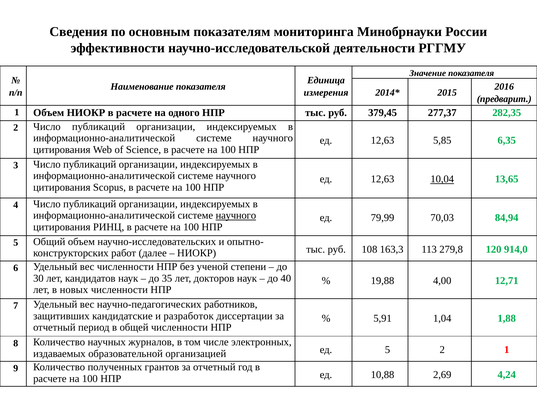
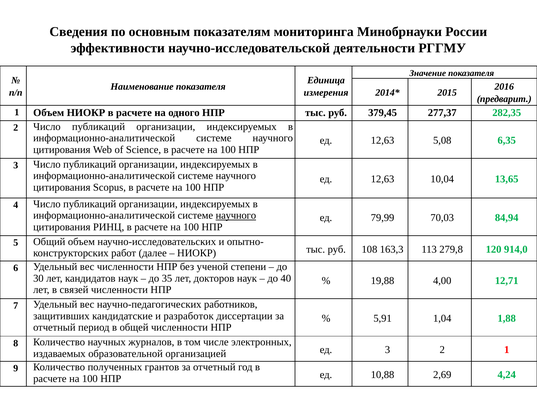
5,85: 5,85 -> 5,08 (442, 140)
10,04 underline: present -> none (442, 179)
новых: новых -> связей (74, 290)
ед 5: 5 -> 3 (387, 349)
